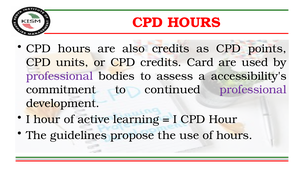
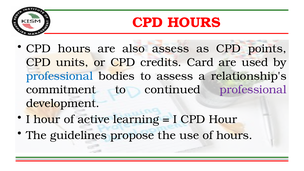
also credits: credits -> assess (171, 49)
professional colour: purple -> blue (60, 76)
accessibility's: accessibility's -> relationship's (249, 76)
